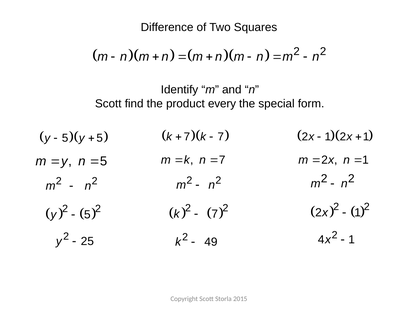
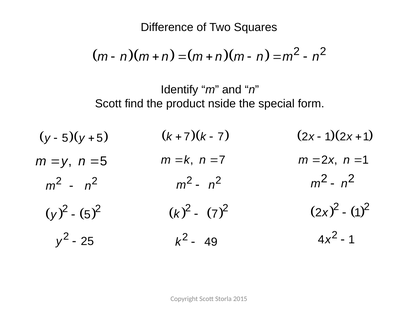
every: every -> nside (222, 104)
